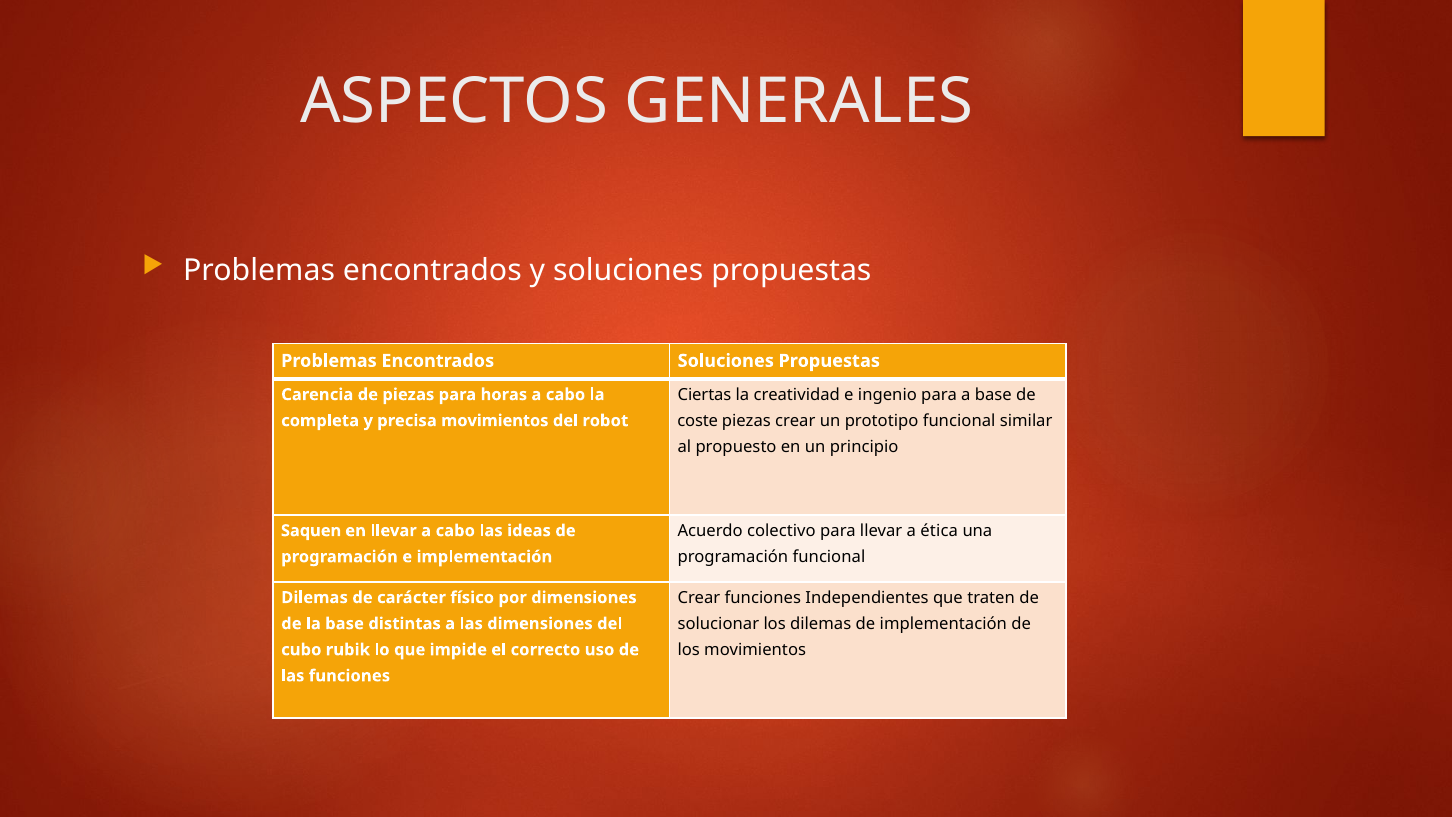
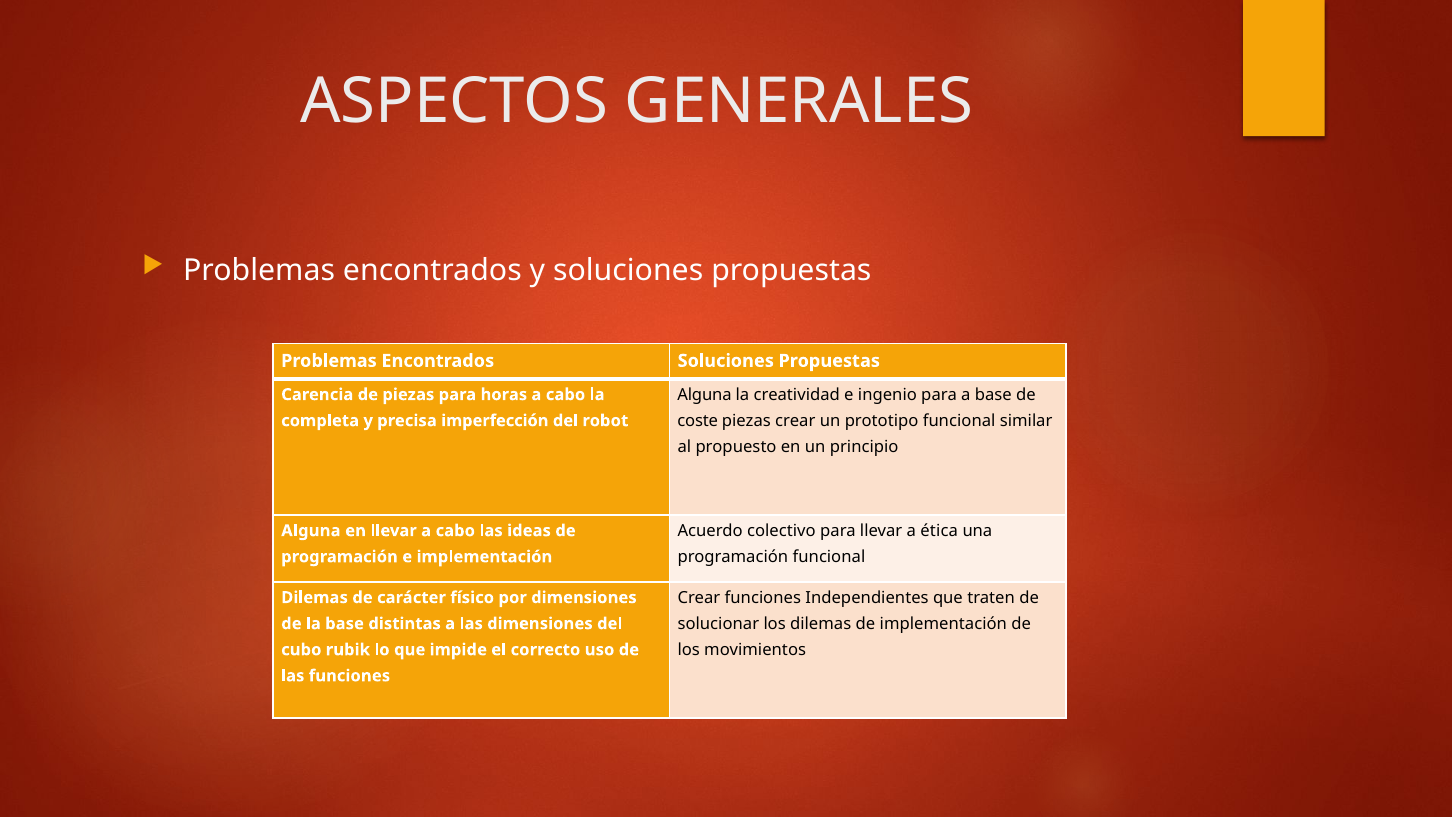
Ciertas: Ciertas -> Alguna (705, 395)
precisa movimientos: movimientos -> imperfección (495, 421)
Saquen: Saquen -> Alguna (311, 531)
